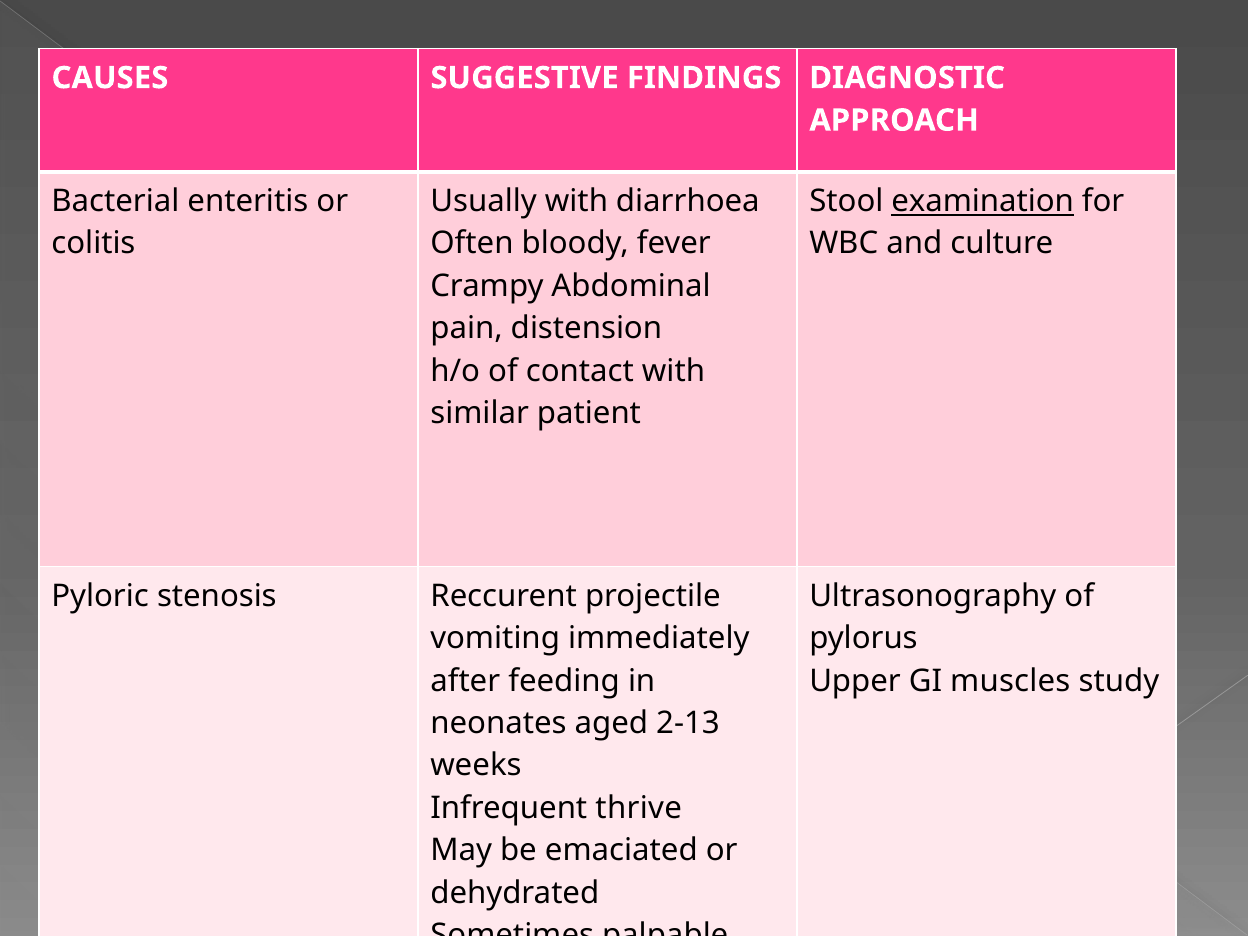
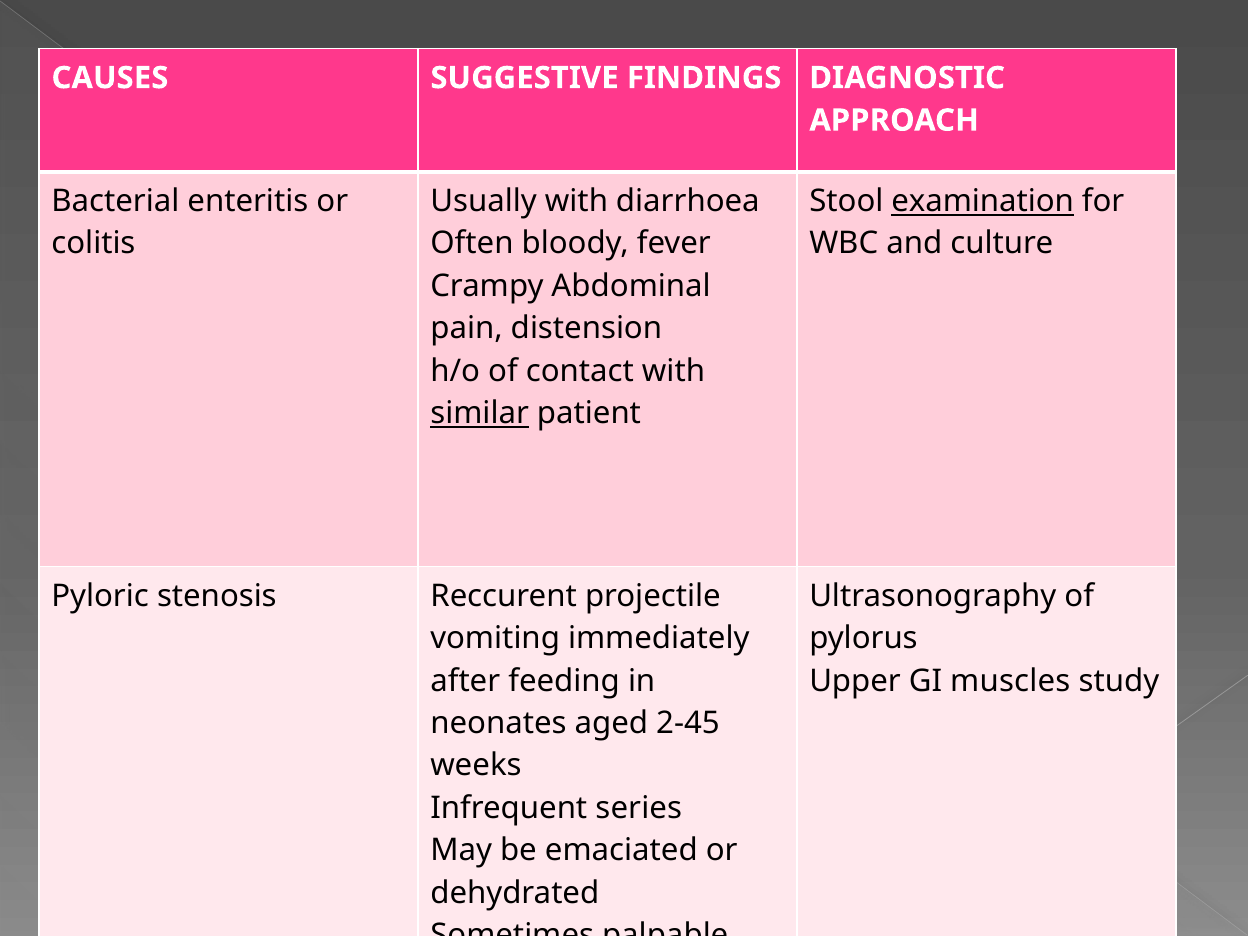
similar underline: none -> present (480, 413)
2-13: 2-13 -> 2-45 (688, 723)
thrive: thrive -> series (639, 808)
